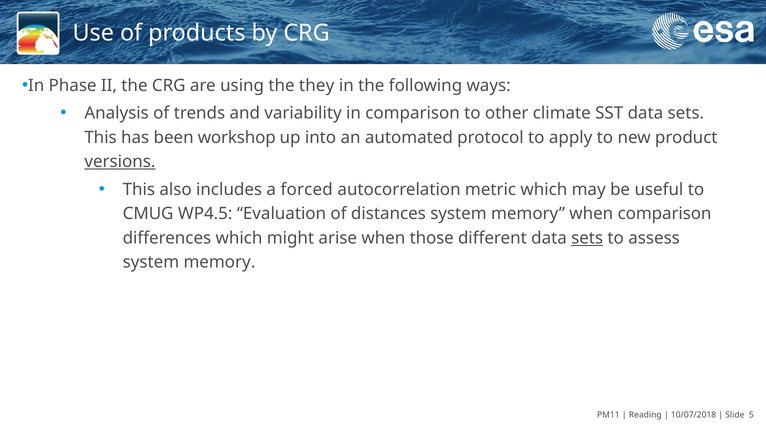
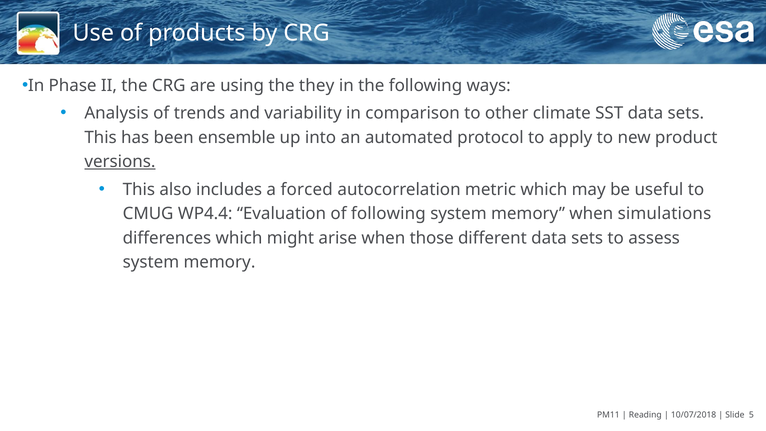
workshop: workshop -> ensemble (237, 137)
WP4.5: WP4.5 -> WP4.4 (205, 214)
of distances: distances -> following (388, 214)
when comparison: comparison -> simulations (664, 214)
sets underline: present -> none (587, 238)
